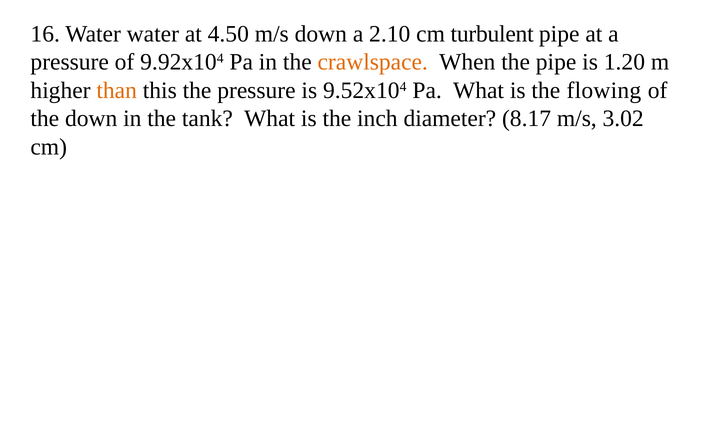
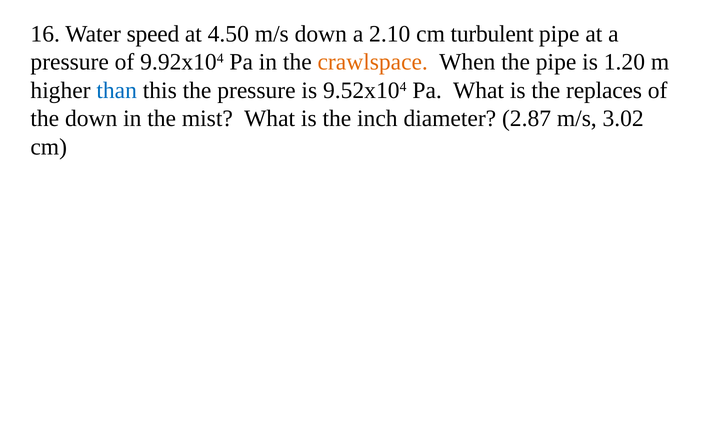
Water water: water -> speed (153, 34)
than colour: orange -> blue (117, 90)
flowing: flowing -> replaces (604, 90)
tank: tank -> mist (207, 119)
8.17: 8.17 -> 2.87 (527, 119)
